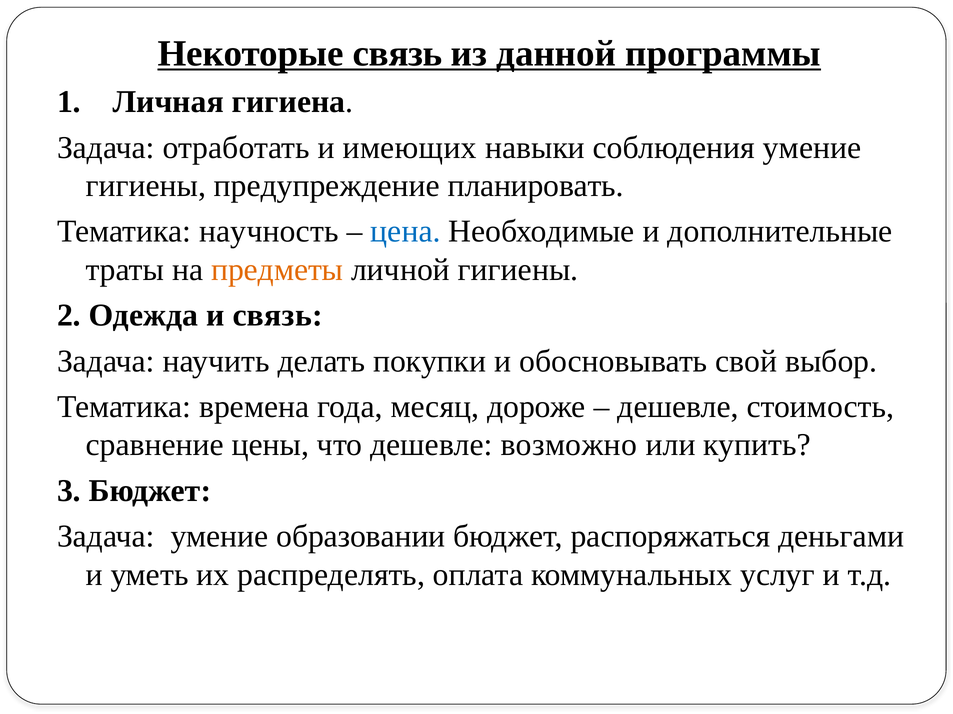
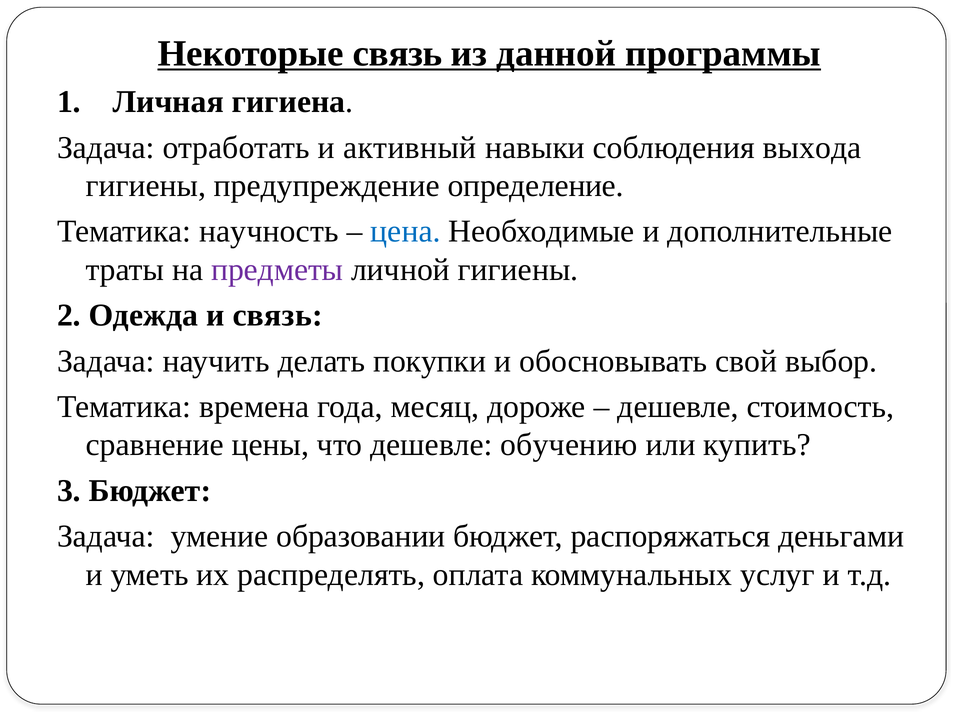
имеющих: имеющих -> активный (410, 148)
соблюдения умение: умение -> выхода (812, 148)
планировать: планировать -> определение (536, 186)
предметы colour: orange -> purple (277, 270)
возможно: возможно -> обучению (569, 445)
